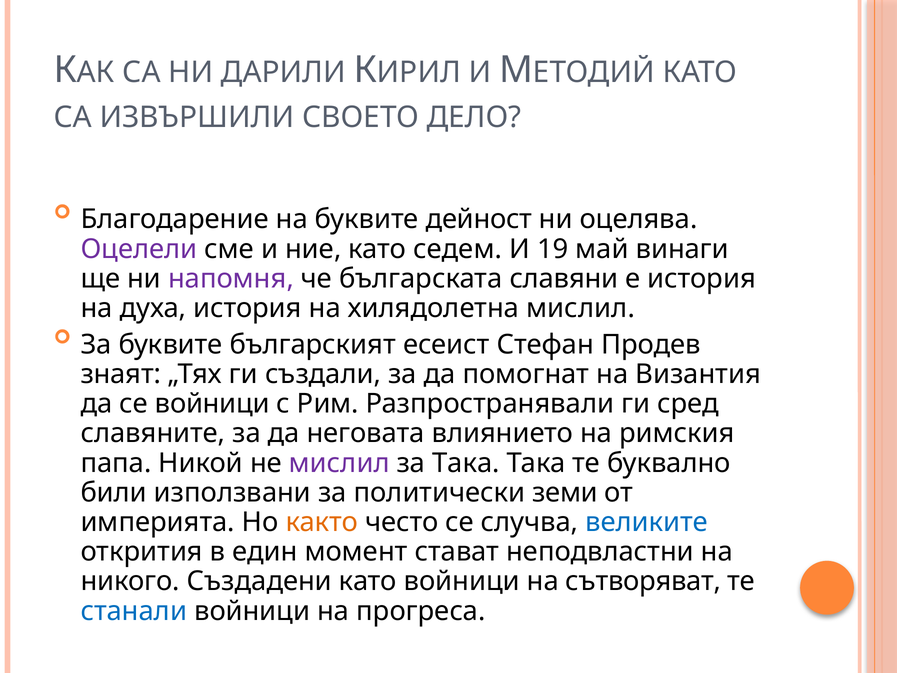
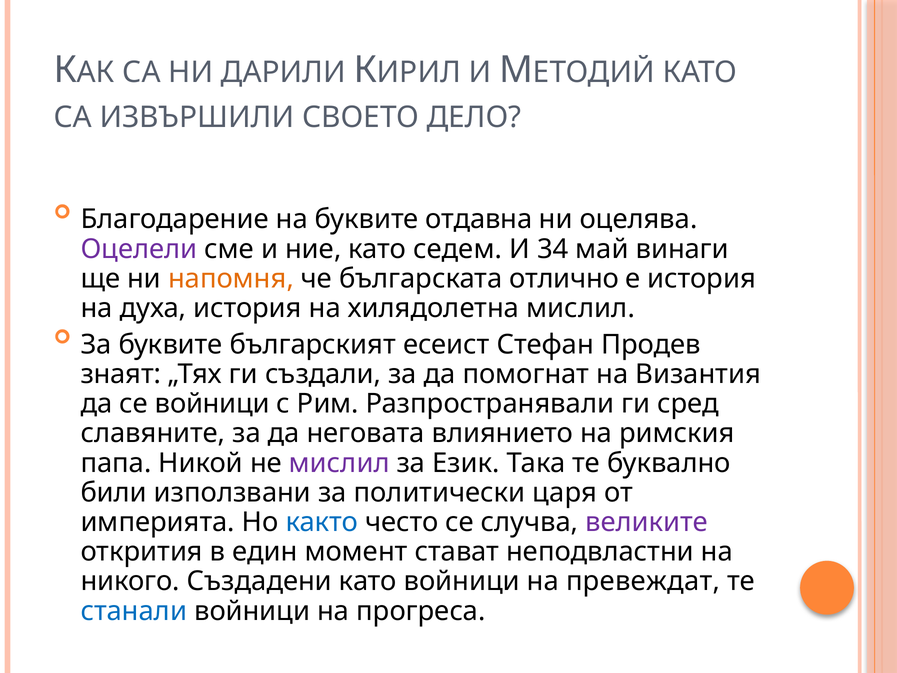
дейност: дейност -> отдавна (479, 219)
19: 19 -> 34 (553, 249)
напомня colour: purple -> orange (231, 279)
славяни: славяни -> отлично (564, 279)
за Така: Така -> Език (466, 463)
земи: земи -> царя (565, 492)
както colour: orange -> blue (322, 522)
великите colour: blue -> purple (647, 522)
сътворяват: сътворяват -> превеждат (643, 581)
